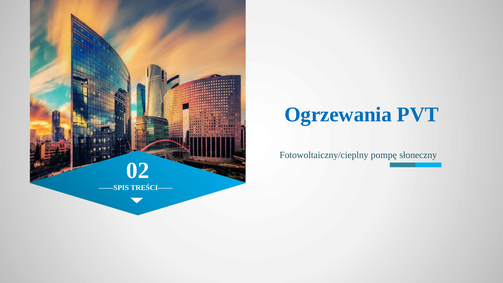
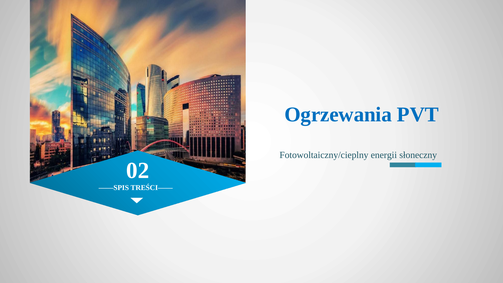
pompę: pompę -> energii (384, 155)
